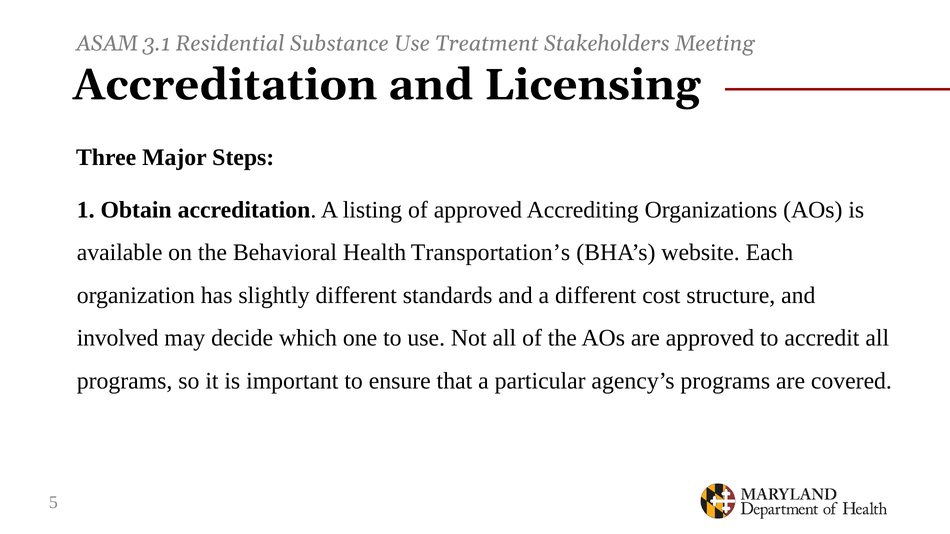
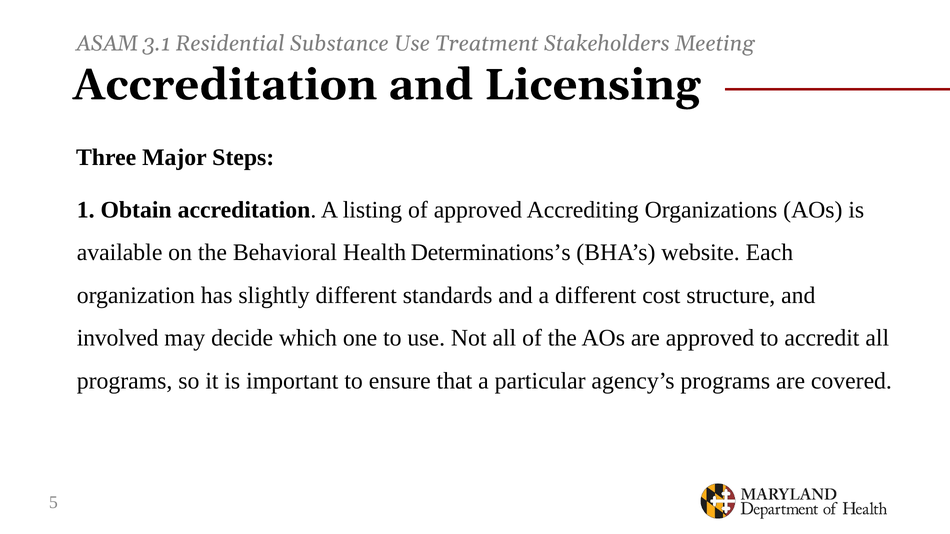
Transportation’s: Transportation’s -> Determinations’s (491, 253)
